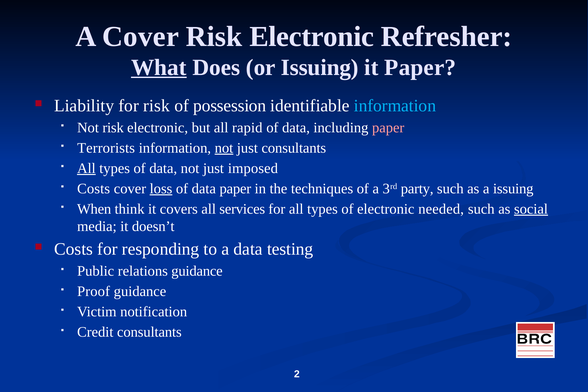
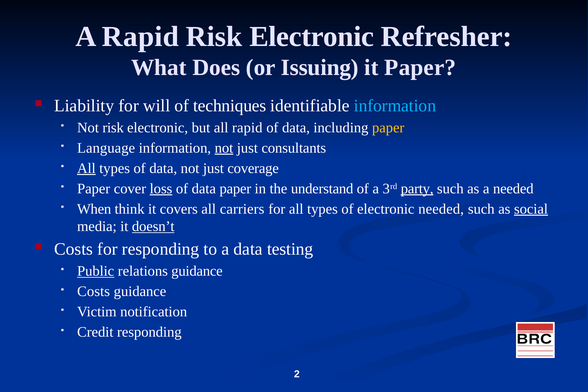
A Cover: Cover -> Rapid (140, 36)
What underline: present -> none (159, 67)
for risk: risk -> will (157, 106)
possession: possession -> techniques (230, 106)
paper colour: pink -> yellow (388, 128)
Terrorists: Terrorists -> Language (106, 148)
imposed: imposed -> coverage (253, 168)
Costs: Costs -> Paper (94, 189)
techniques: techniques -> understand (322, 189)
party underline: none -> present (417, 189)
a issuing: issuing -> needed (513, 189)
services: services -> carriers (242, 209)
doesn’t underline: none -> present (153, 226)
Public underline: none -> present (96, 271)
Proof: Proof -> Costs (94, 291)
Credit consultants: consultants -> responding (149, 332)
